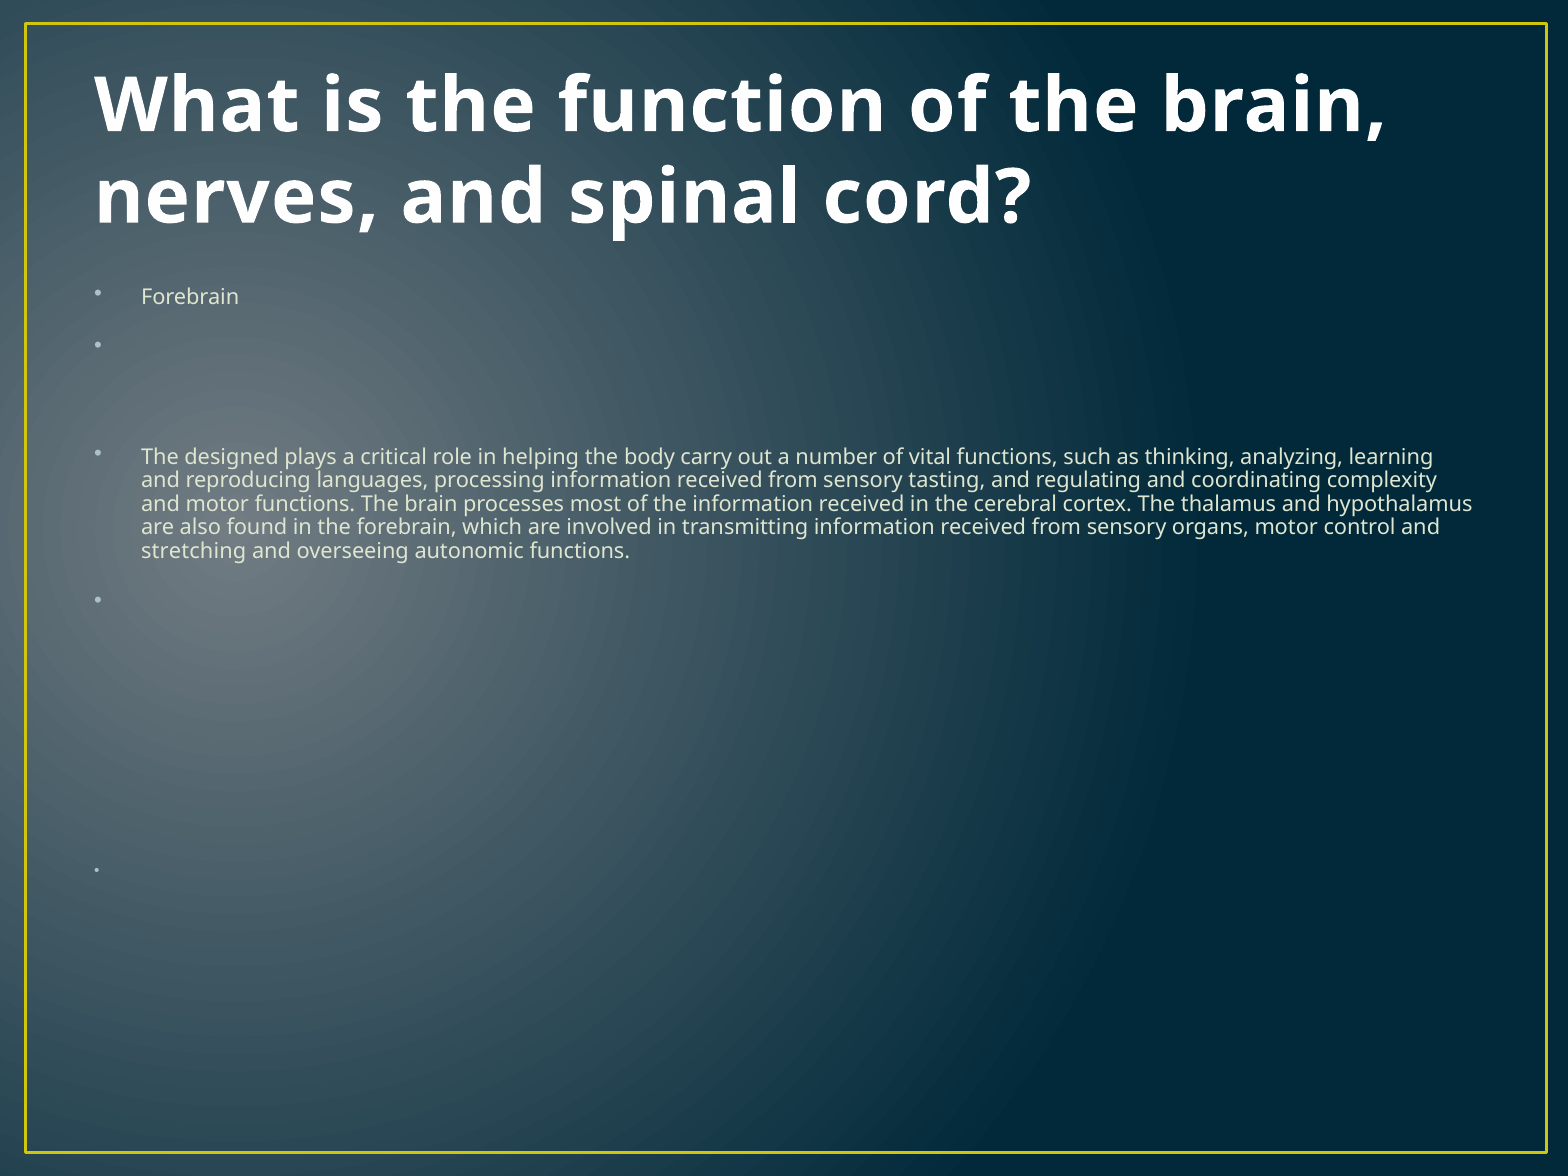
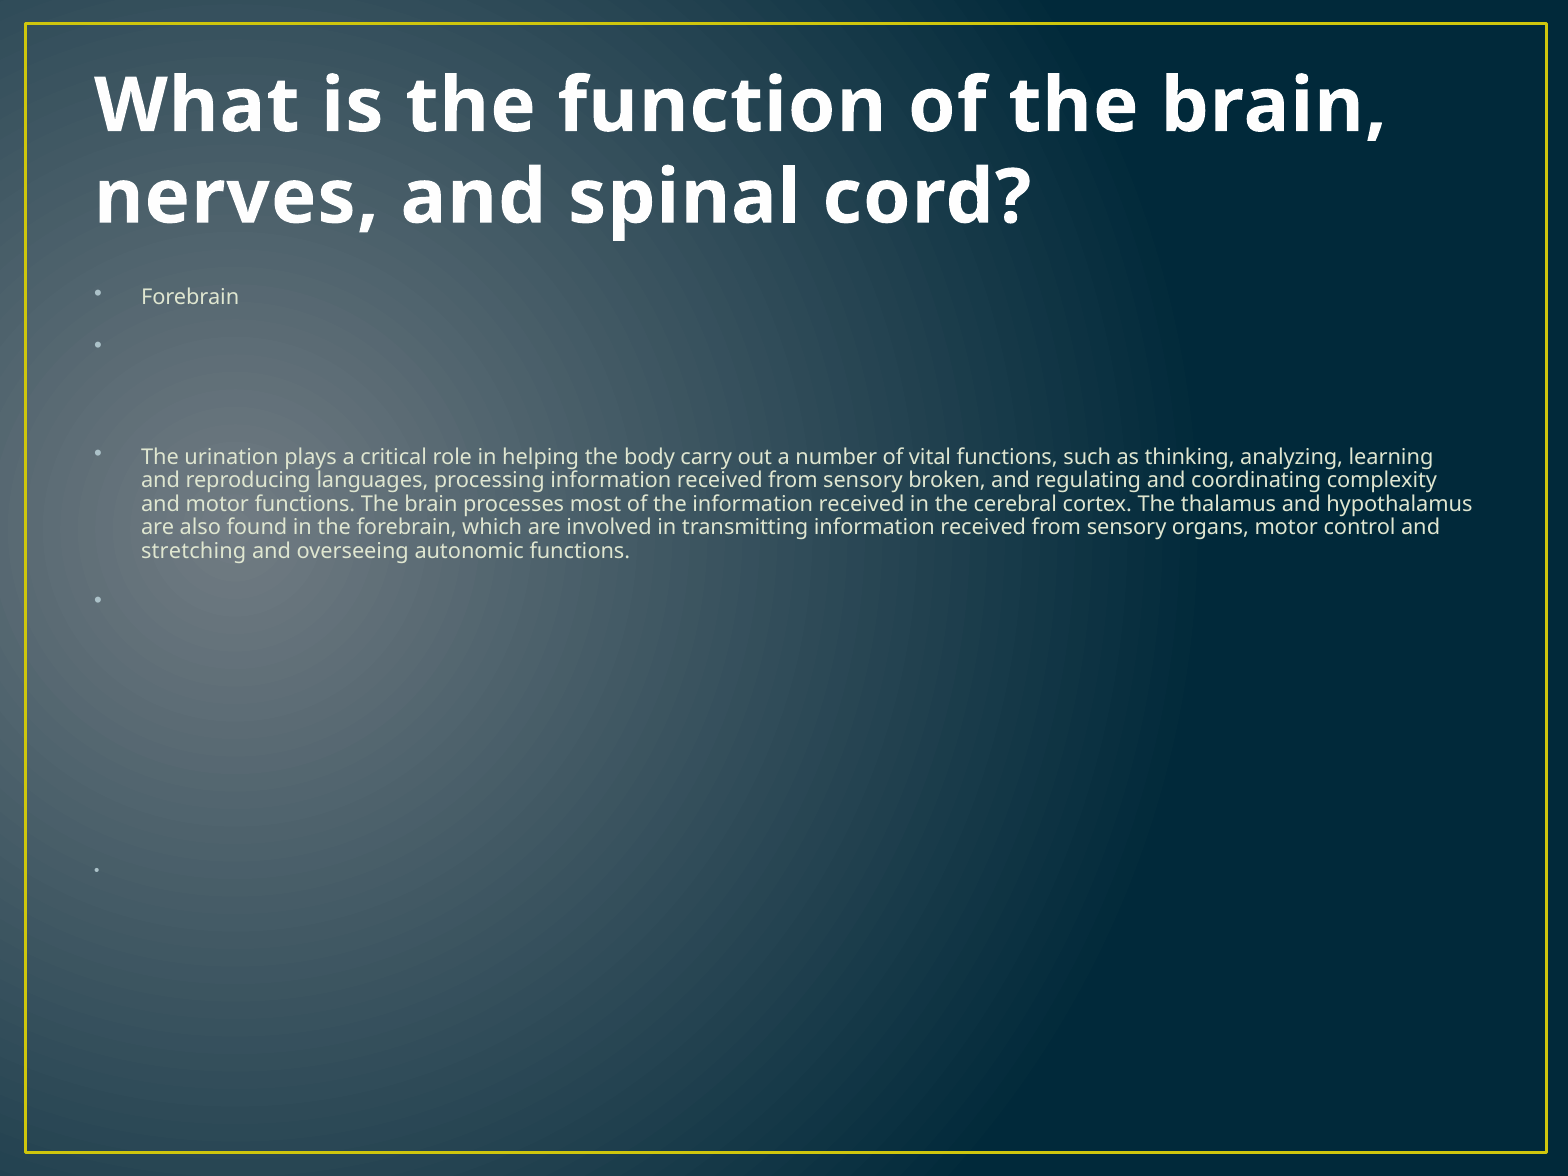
designed: designed -> urination (231, 457)
tasting: tasting -> broken (947, 481)
